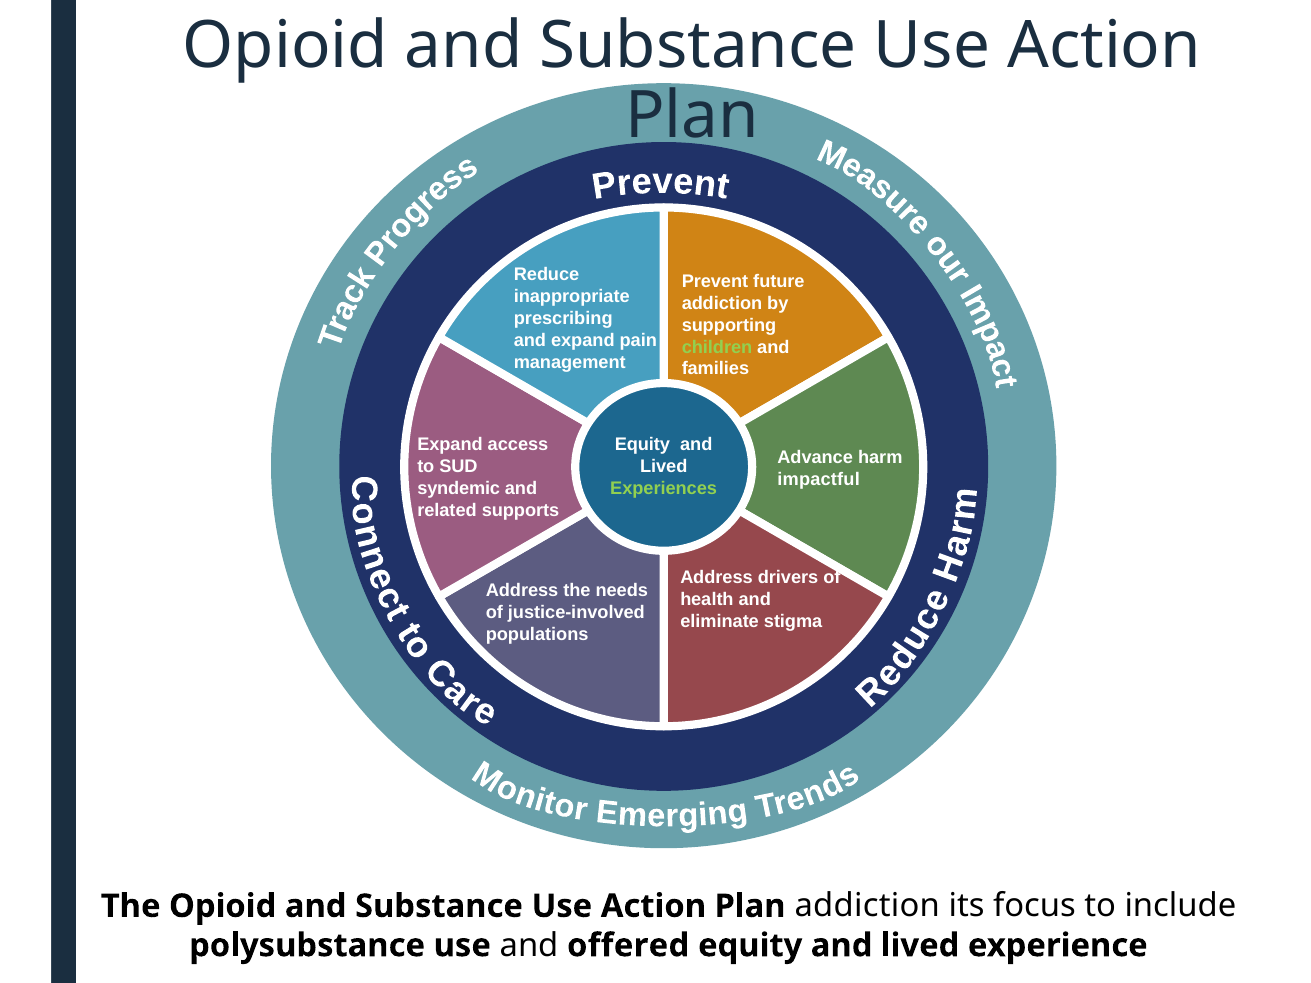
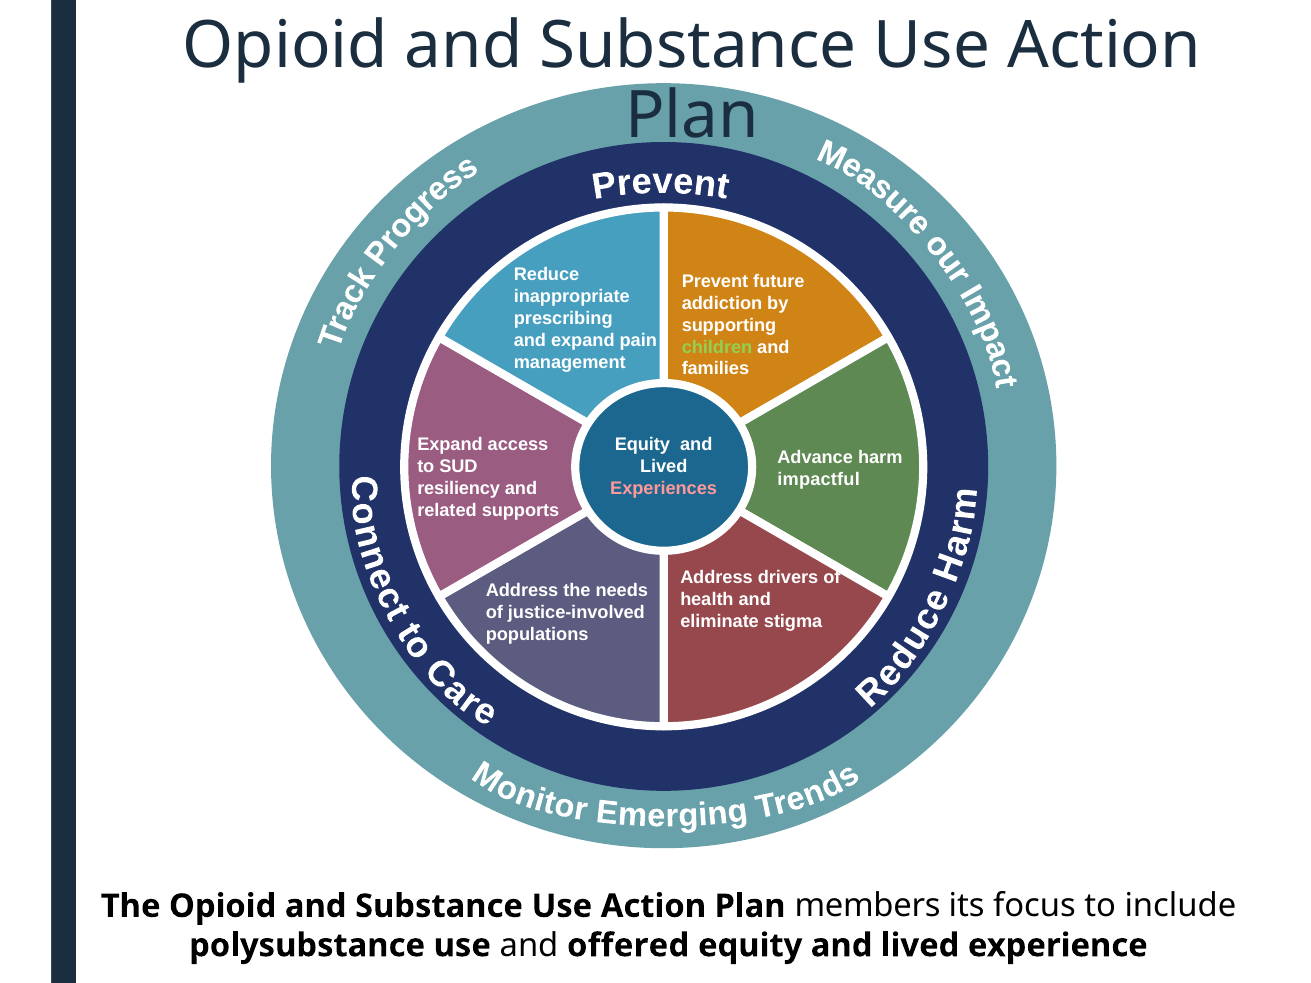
syndemic: syndemic -> resiliency (459, 488)
Experiences colour: light green -> pink (664, 489)
Plan addiction: addiction -> members (868, 906)
